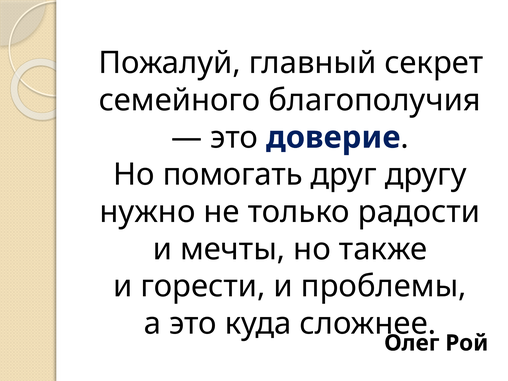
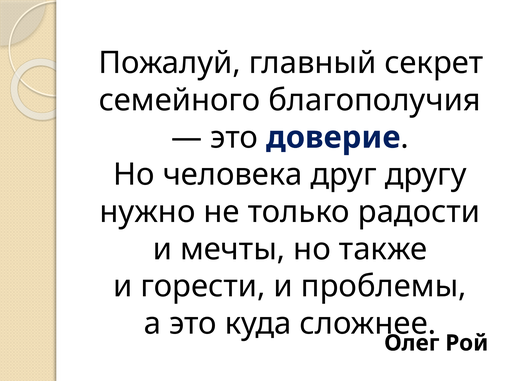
помогать: помогать -> человека (233, 175)
